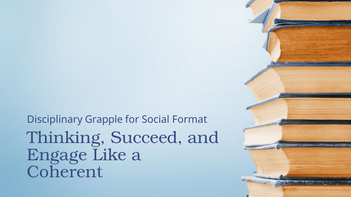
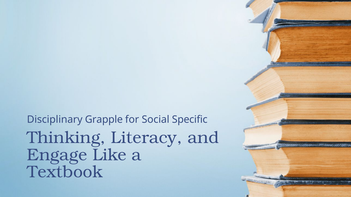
Format: Format -> Specific (190, 120)
Succeed: Succeed -> Literacy (147, 138)
Coherent: Coherent -> Textbook (65, 172)
